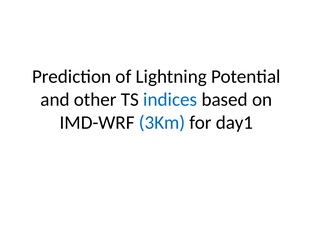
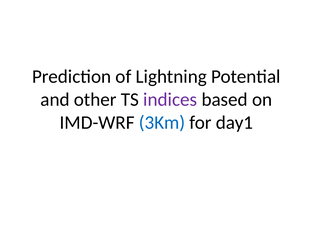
indices colour: blue -> purple (170, 99)
